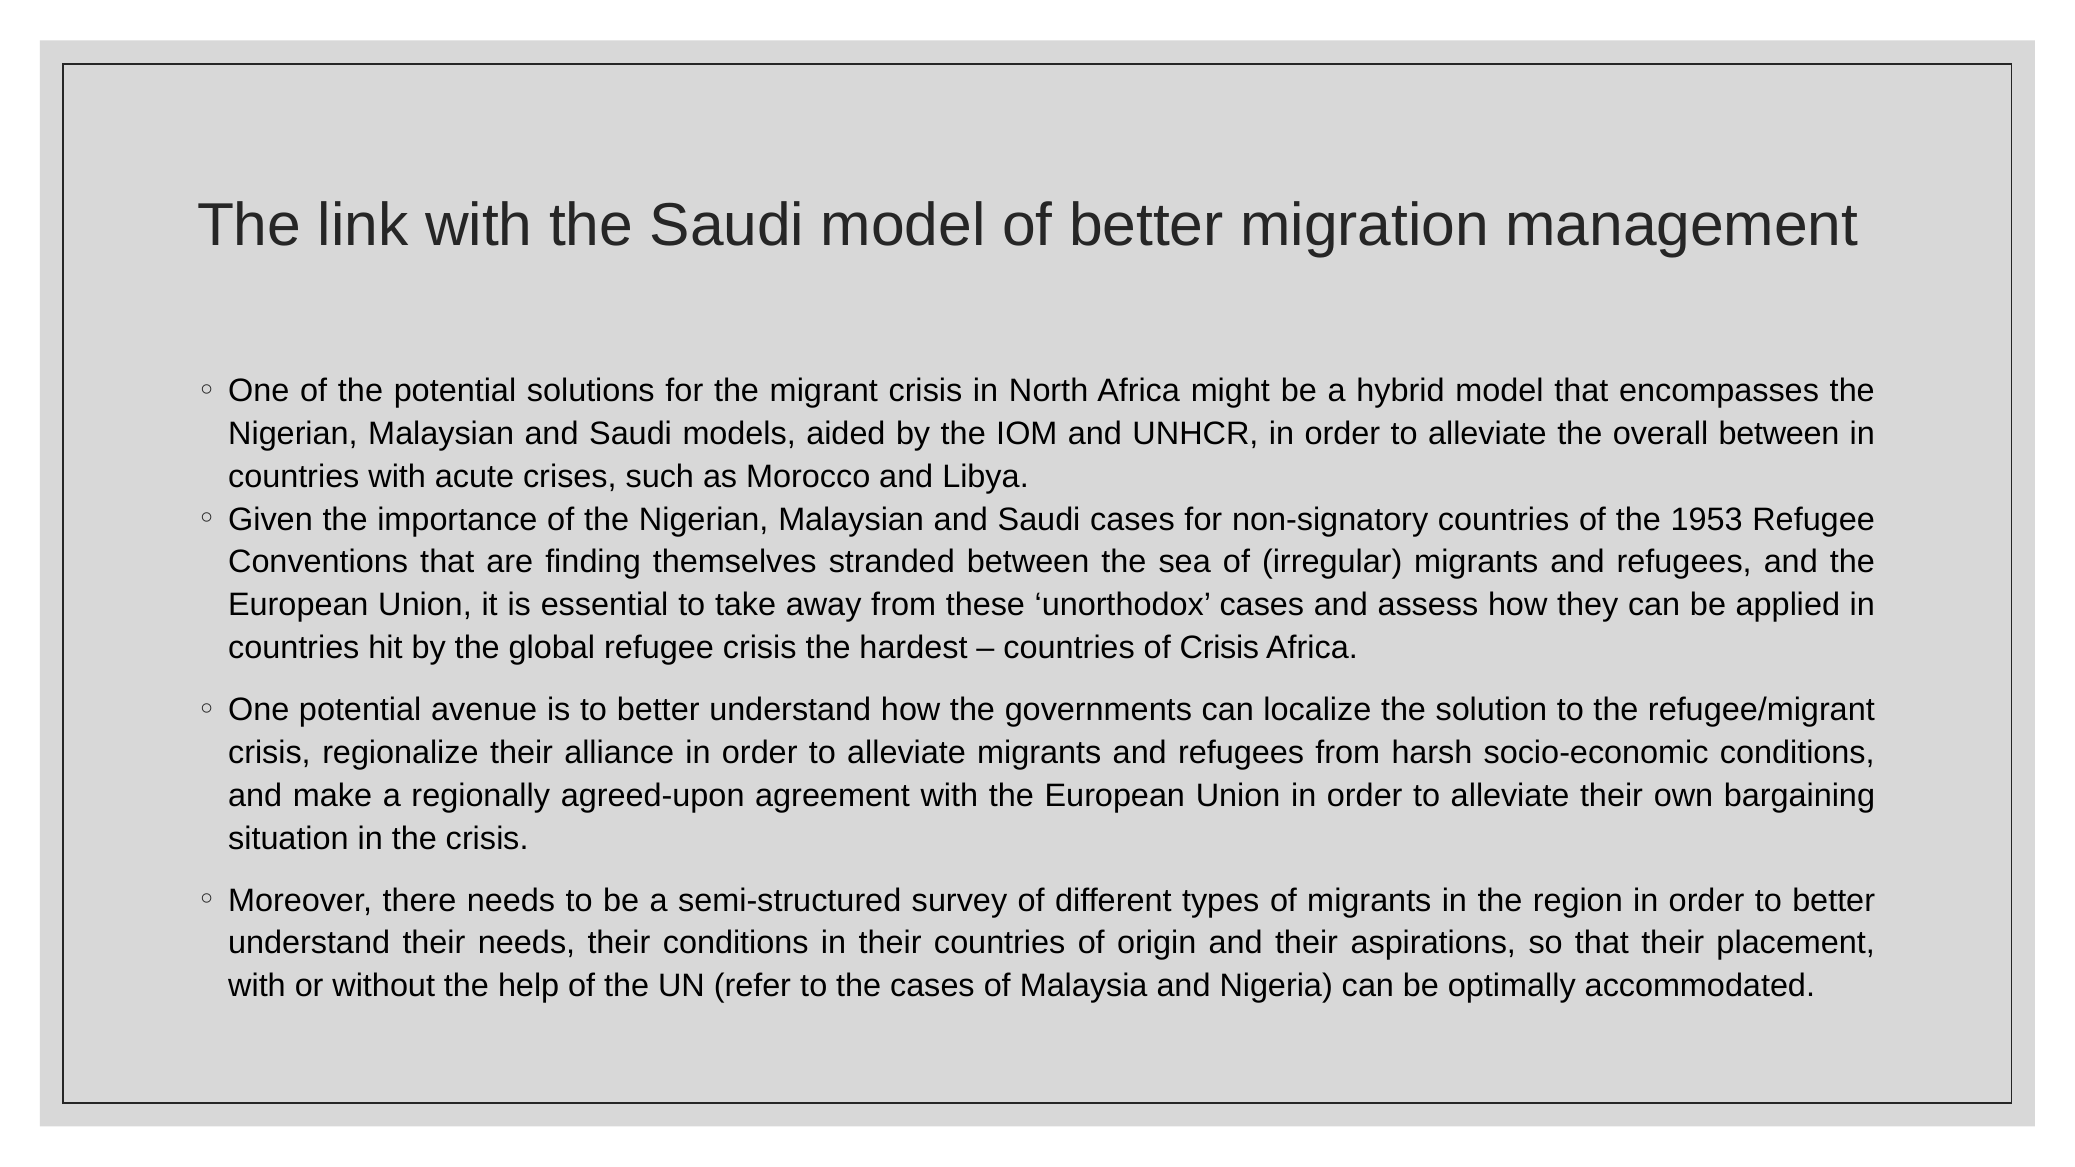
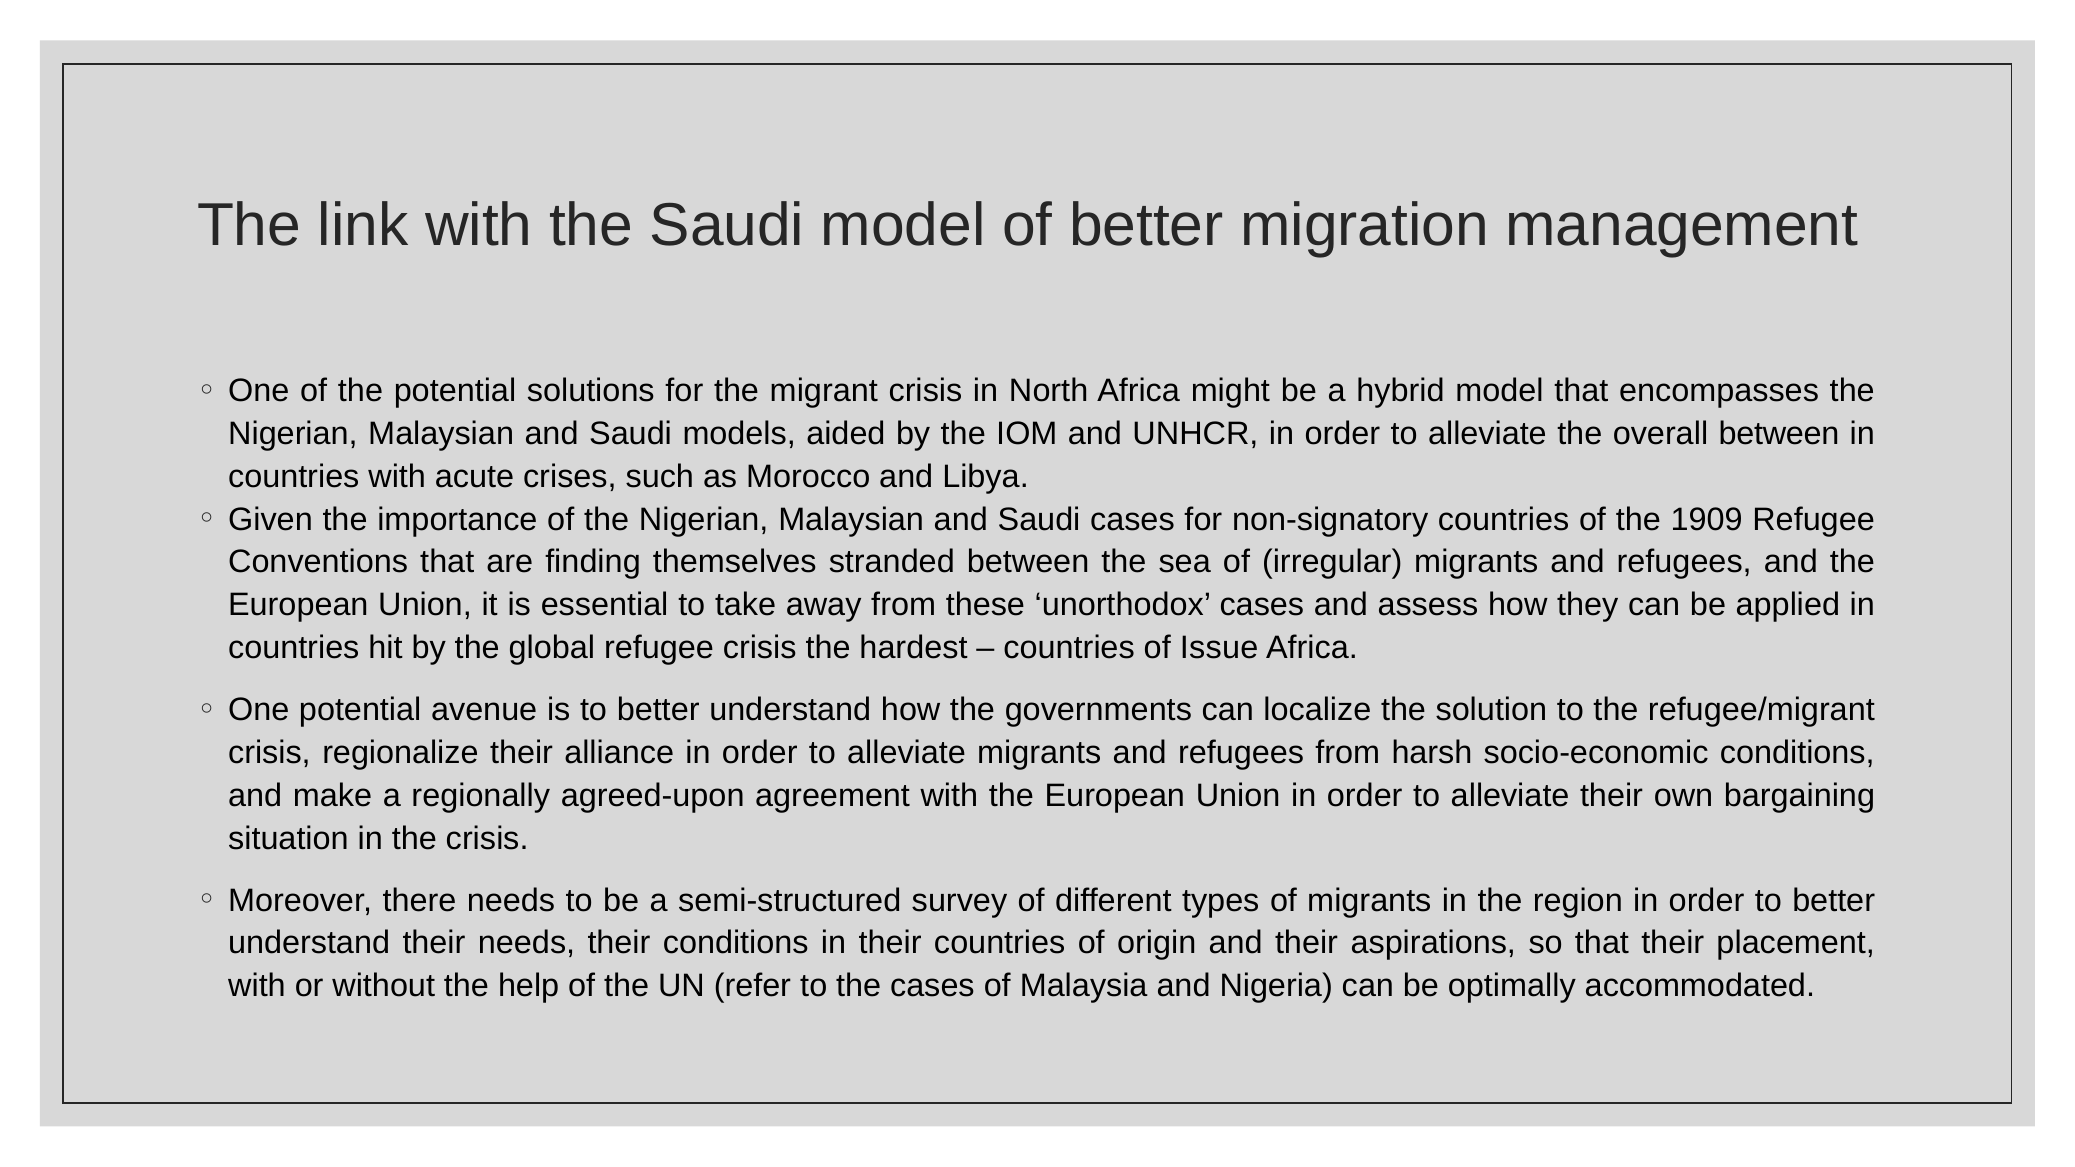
1953: 1953 -> 1909 (1707, 520)
of Crisis: Crisis -> Issue (1219, 648)
